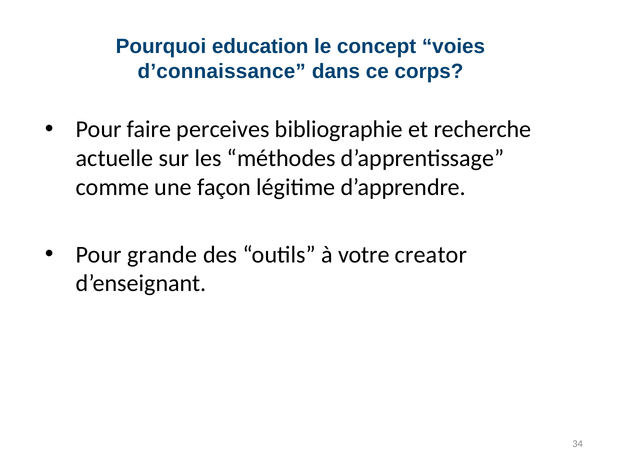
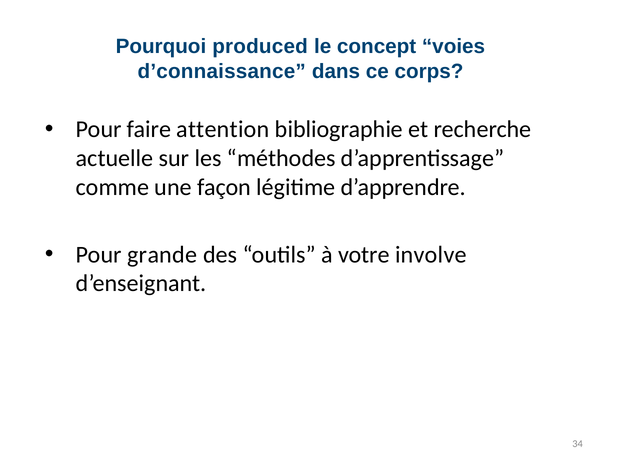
education: education -> produced (260, 46)
perceives: perceives -> attention (223, 129)
creator: creator -> involve (431, 255)
